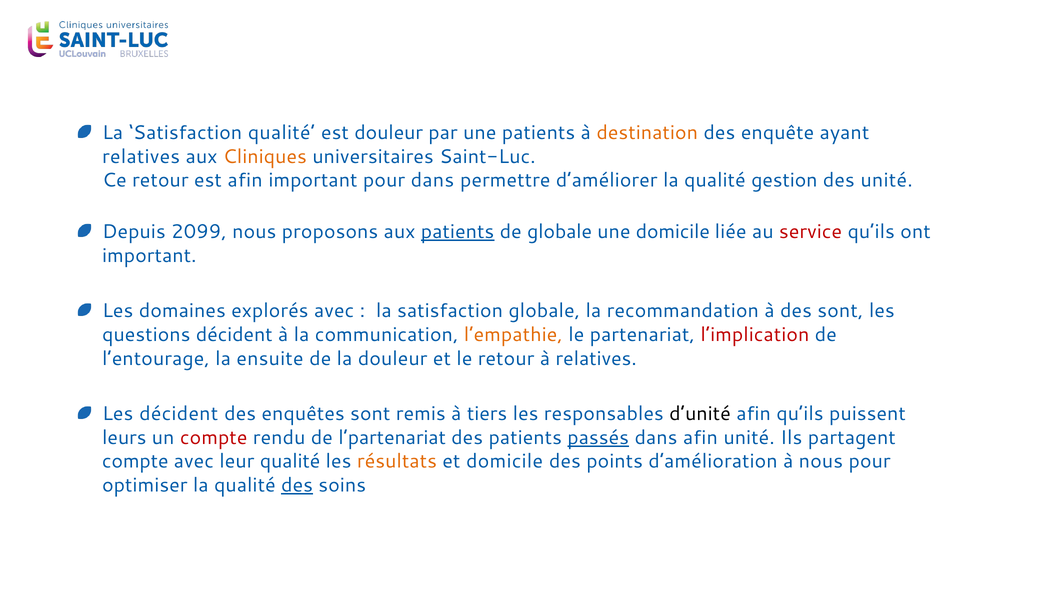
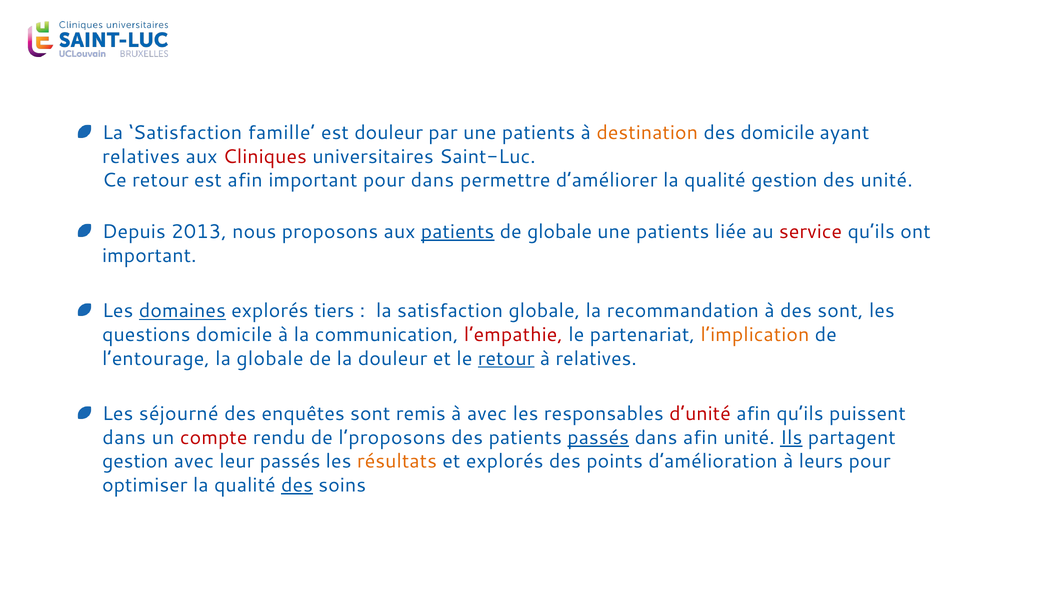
Satisfaction qualité: qualité -> famille (281, 133)
des enquête: enquête -> domicile (778, 133)
Cliniques colour: orange -> red (265, 156)
2099: 2099 -> 2013 (199, 232)
domicile: domicile -> patients (673, 232)
domaines underline: none -> present (182, 311)
explorés avec: avec -> tiers (334, 311)
questions décident: décident -> domicile (234, 334)
l’empathie colour: orange -> red (513, 334)
l’implication colour: red -> orange (755, 334)
la ensuite: ensuite -> globale (270, 358)
retour underline: none -> present (506, 358)
Les décident: décident -> séjourné (179, 414)
à tiers: tiers -> avec (487, 414)
d’unité colour: black -> red (700, 414)
leurs: leurs -> dans (124, 437)
l’partenariat: l’partenariat -> l’proposons (392, 437)
Ils underline: none -> present (791, 437)
compte: compte -> gestion (135, 461)
leur qualité: qualité -> passés (290, 461)
et domicile: domicile -> explorés (505, 461)
à nous: nous -> leurs (821, 461)
